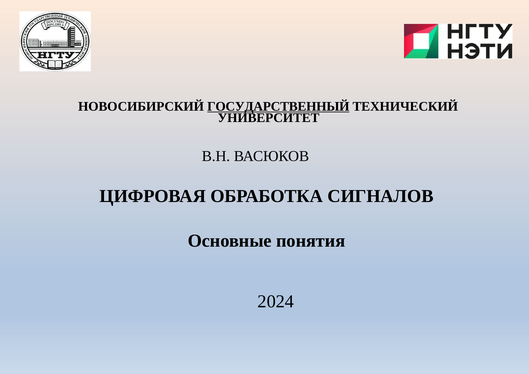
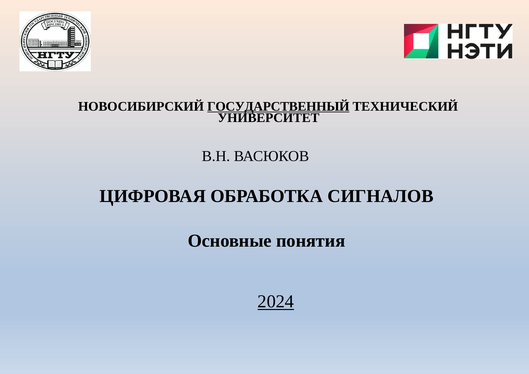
2024 underline: none -> present (276, 302)
